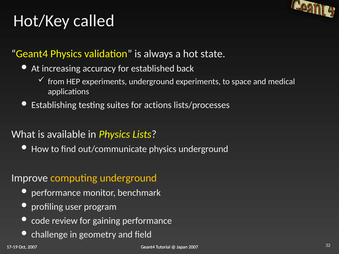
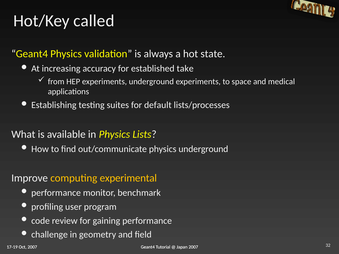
back: back -> take (185, 69)
actions: actions -> default (158, 105)
computing underground: underground -> experimental (128, 178)
